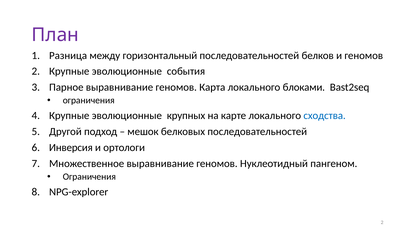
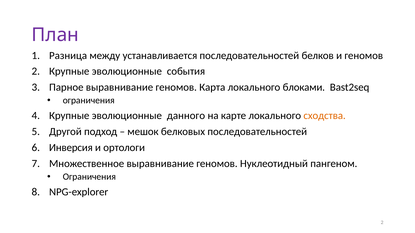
горизонтальный: горизонтальный -> устанавливается (160, 56)
крупных: крупных -> данного (186, 116)
сходства colour: blue -> orange (325, 116)
